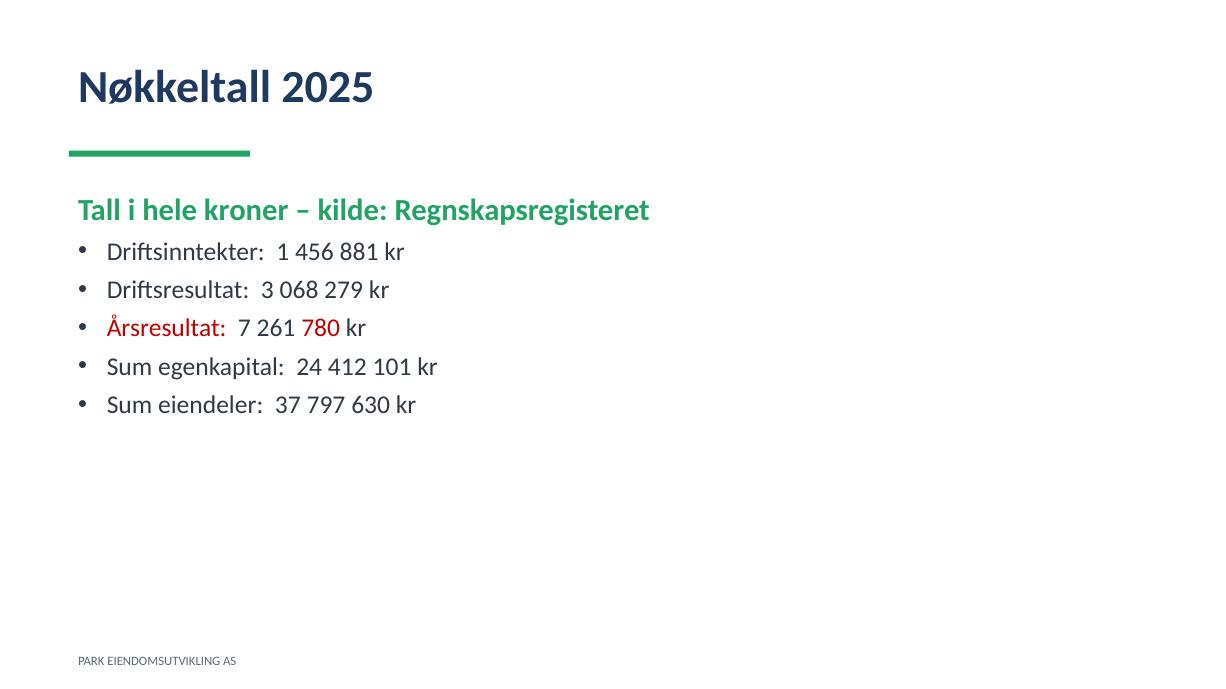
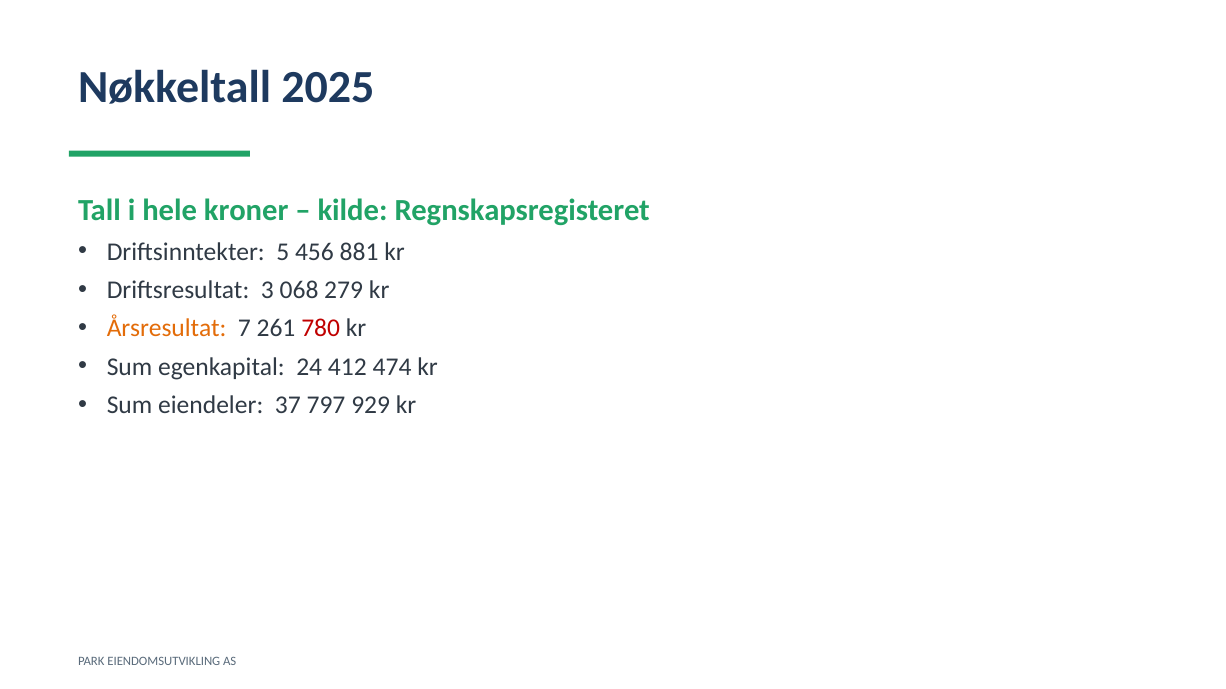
1: 1 -> 5 (283, 252)
Årsresultat colour: red -> orange (167, 329)
101: 101 -> 474 (392, 367)
630: 630 -> 929 (371, 405)
